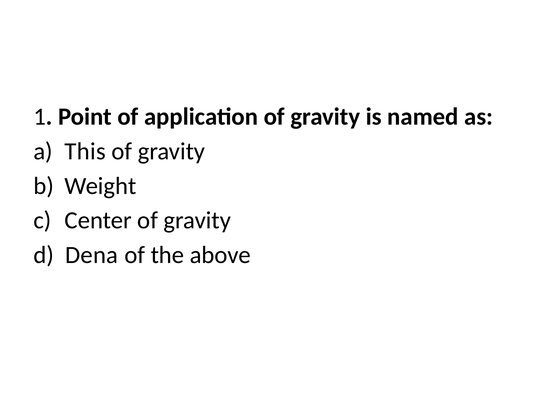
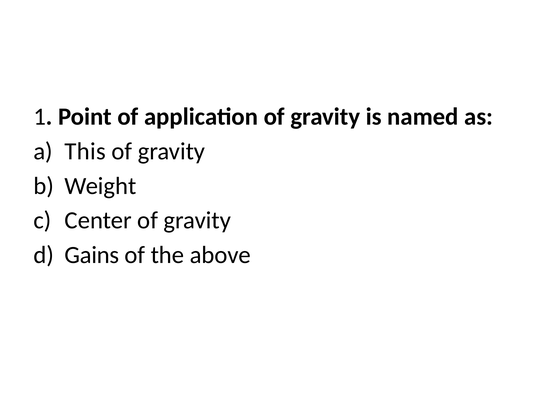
Dena: Dena -> Gains (92, 255)
